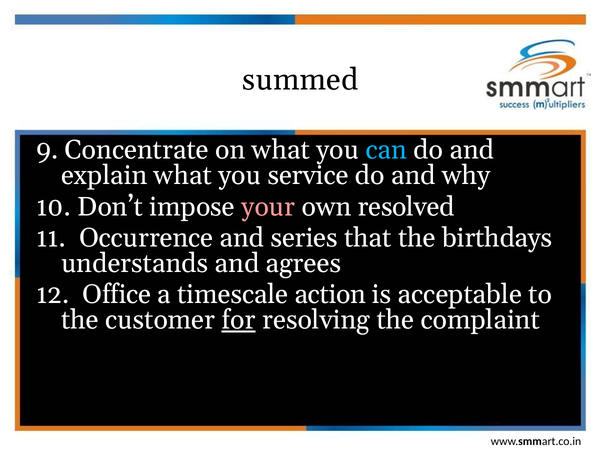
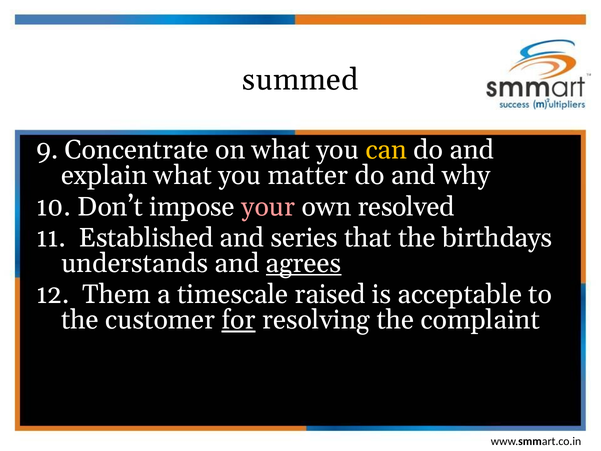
can colour: light blue -> yellow (386, 150)
service: service -> matter (308, 176)
Occurrence: Occurrence -> Established (146, 238)
agrees underline: none -> present (304, 263)
Office: Office -> Them (117, 294)
action: action -> raised (330, 294)
